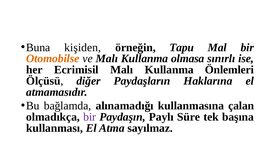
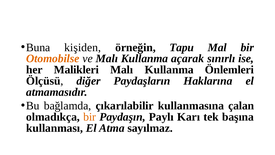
olmasa: olmasa -> açarak (188, 58)
Ecrimisil: Ecrimisil -> Malikleri (76, 70)
alınamadığı: alınamadığı -> çıkarılabilir (125, 106)
bir colour: purple -> orange (90, 117)
Süre: Süre -> Karı (189, 117)
